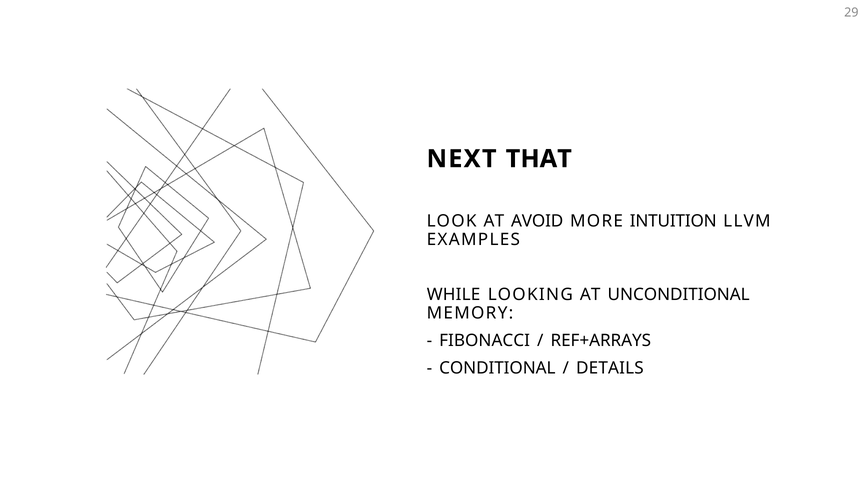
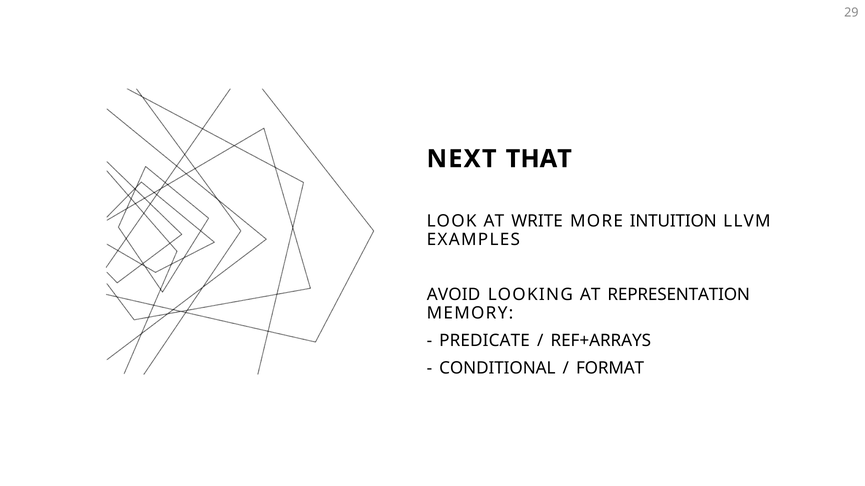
AVOID: AVOID -> WRITE (537, 222)
WHILE: WHILE -> AVOID (454, 295)
UNCONDITIONAL: UNCONDITIONAL -> REPRESENTATION (679, 295)
FIBONACCI: FIBONACCI -> PREDICATE (485, 341)
DETAILS: DETAILS -> FORMAT (610, 369)
